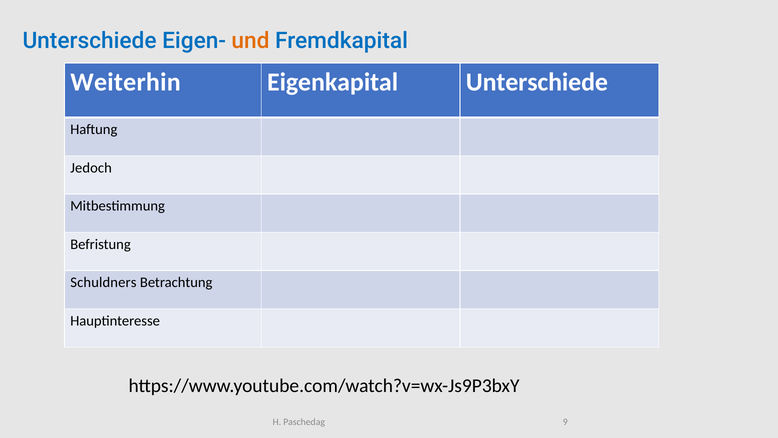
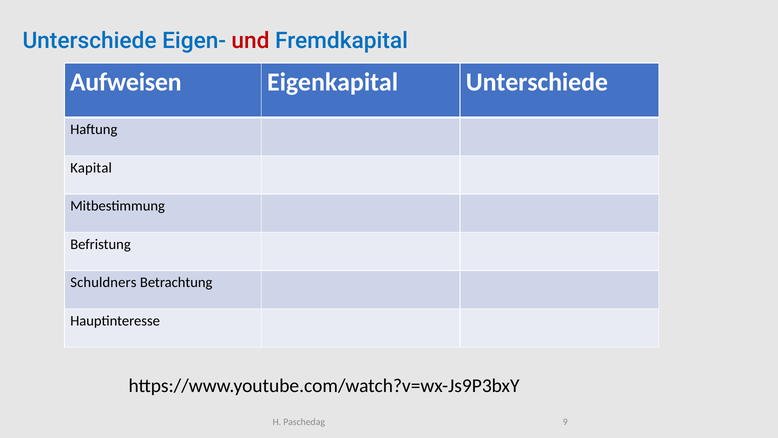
und colour: orange -> red (250, 41)
Weiterhin: Weiterhin -> Aufweisen (126, 82)
Jedoch: Jedoch -> Kapital (91, 168)
